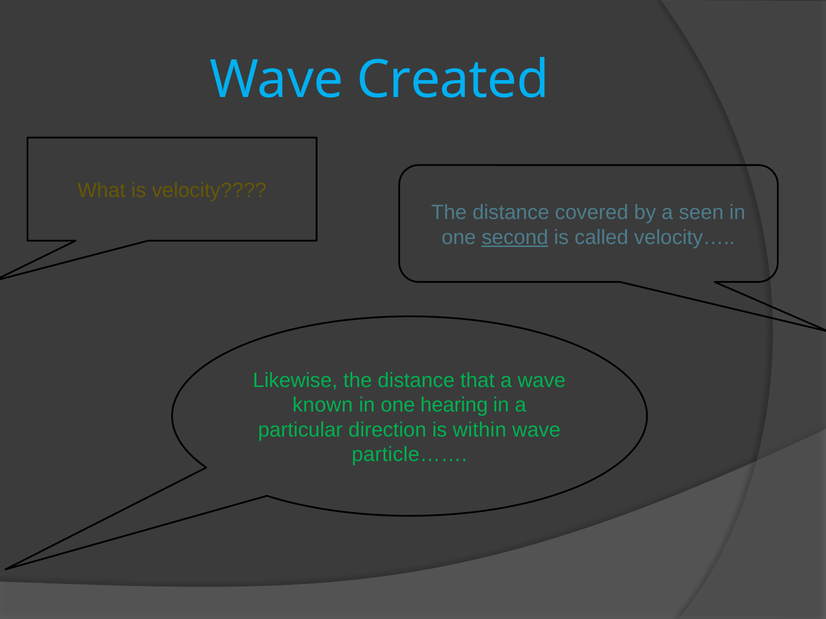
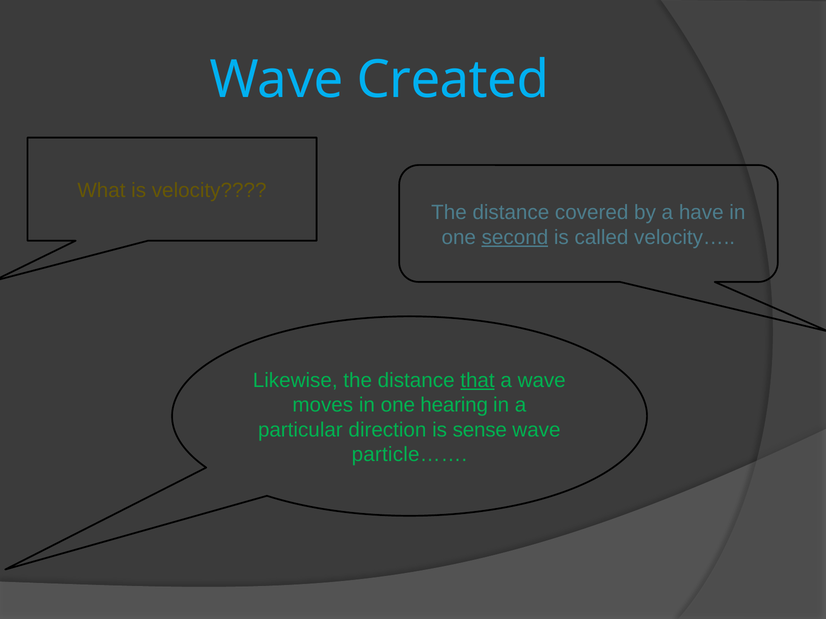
seen: seen -> have (701, 213)
that underline: none -> present (478, 381)
known: known -> moves (323, 405)
within: within -> sense (480, 430)
